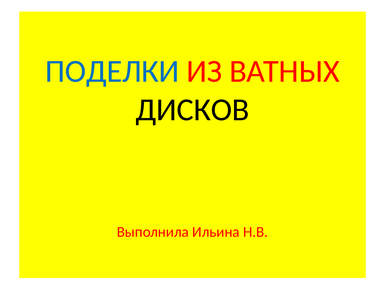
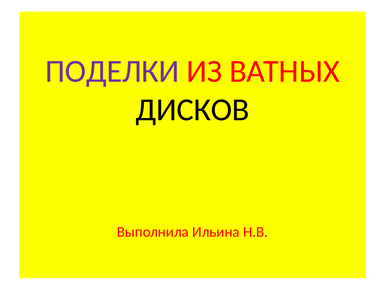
ПОДЕЛКИ colour: blue -> purple (112, 71)
